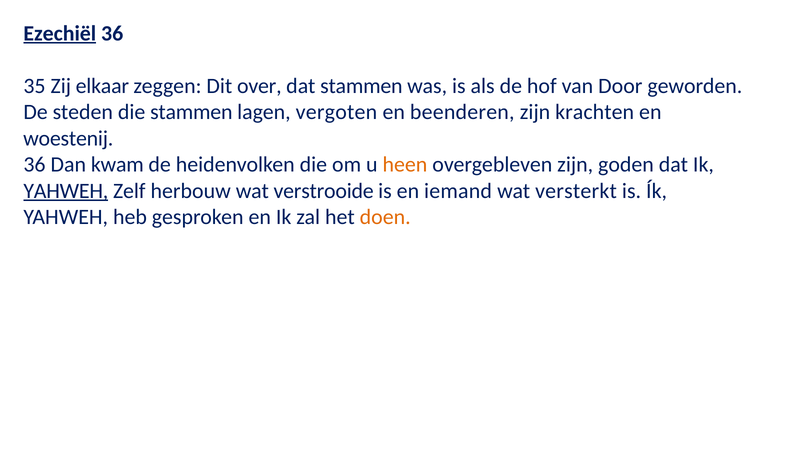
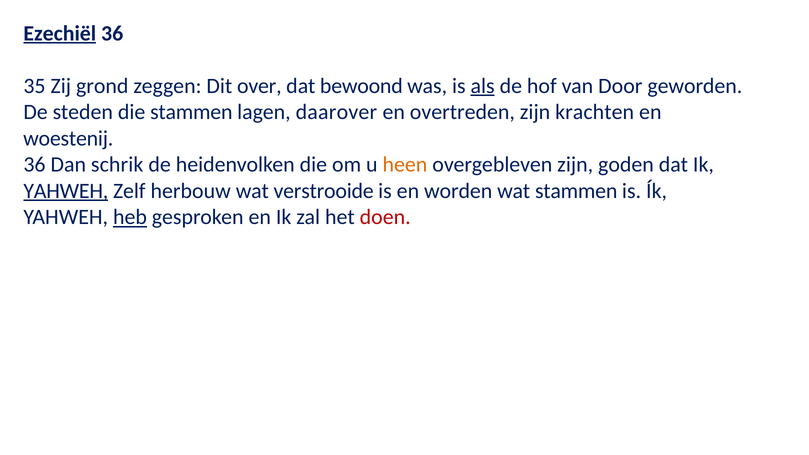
elkaar: elkaar -> grond (102, 86)
dat stammen: stammen -> bewoond (361, 86)
als underline: none -> present (483, 86)
vergoten: vergoten -> daarover (336, 112)
beenderen: beenderen -> overtreden (462, 112)
kwam: kwam -> schrik (117, 165)
iemand: iemand -> worden (458, 191)
wat versterkt: versterkt -> stammen (576, 191)
heb underline: none -> present (130, 217)
doen colour: orange -> red (385, 217)
